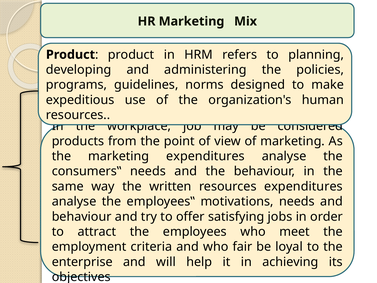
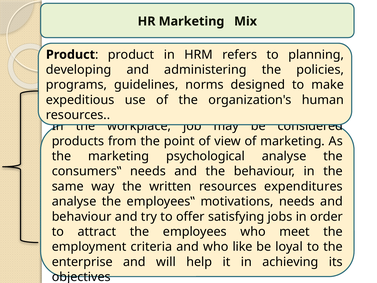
marketing expenditures: expenditures -> psychological (206, 156)
fair: fair -> like (243, 247)
